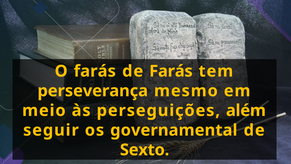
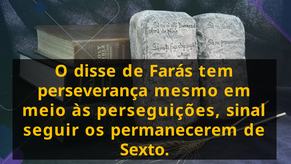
O farás: farás -> disse (95, 71)
além: além -> sinal (246, 110)
governamental: governamental -> permanecerem (174, 130)
